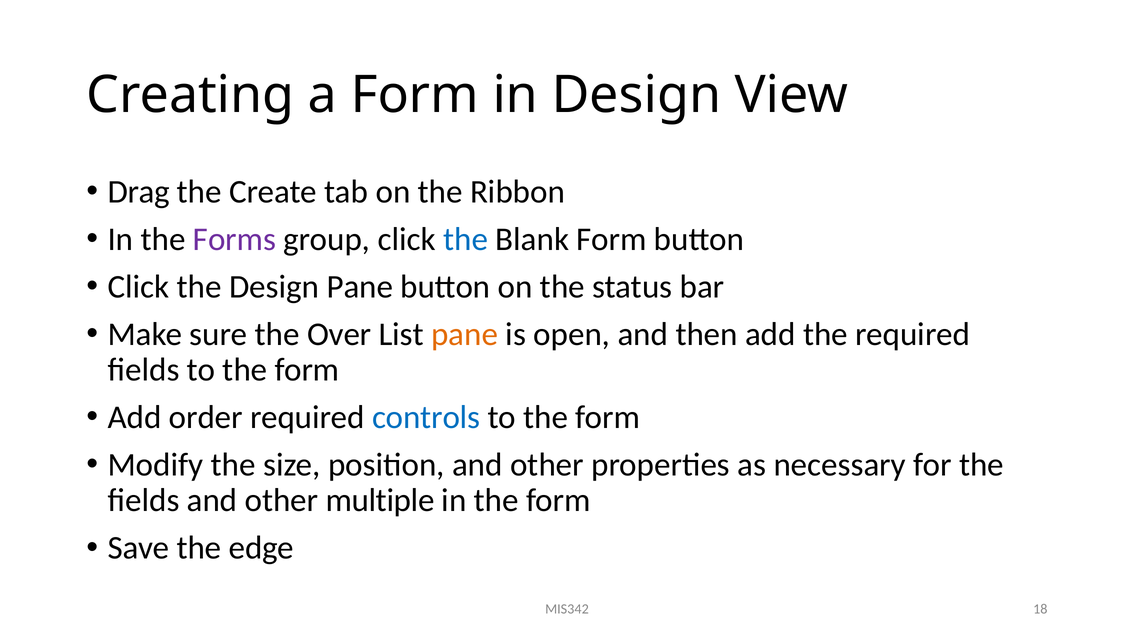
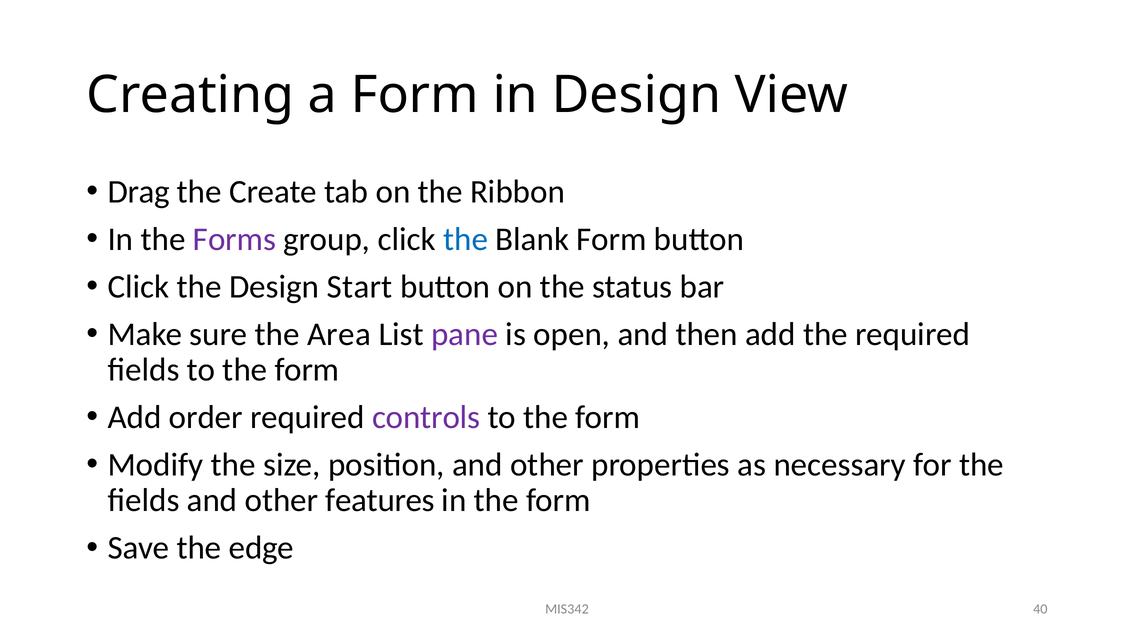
Design Pane: Pane -> Start (360, 287)
Over: Over -> Area (339, 334)
pane colour: orange -> purple (465, 334)
controls colour: blue -> purple (426, 417)
multiple: multiple -> features (380, 500)
18: 18 -> 40 (1040, 609)
